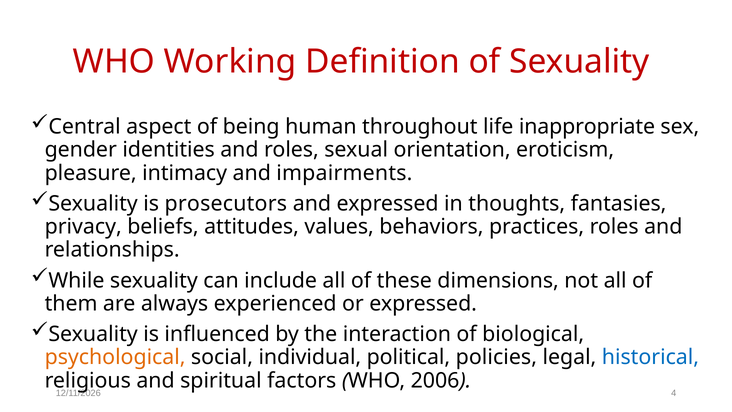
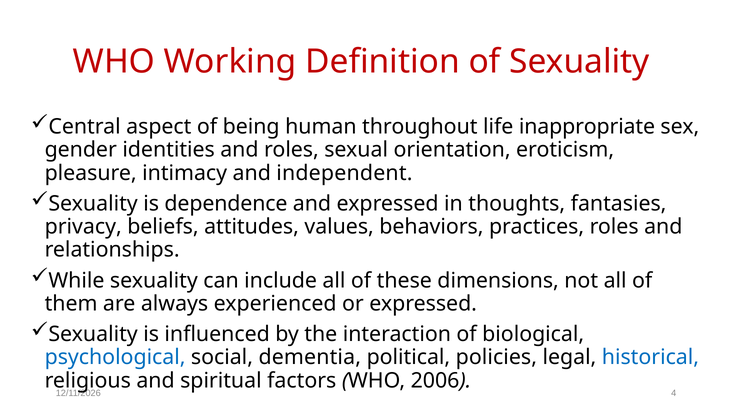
impairments: impairments -> independent (344, 173)
prosecutors: prosecutors -> dependence (226, 204)
psychological colour: orange -> blue (115, 357)
individual: individual -> dementia (310, 357)
